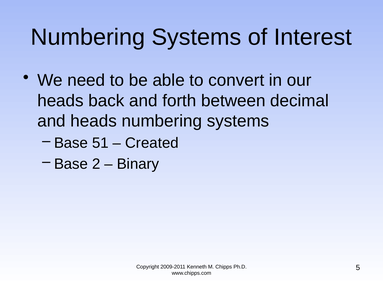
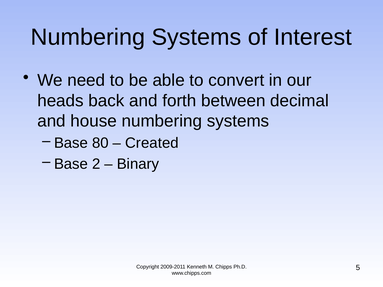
and heads: heads -> house (94, 121)
51: 51 -> 80 (100, 143)
